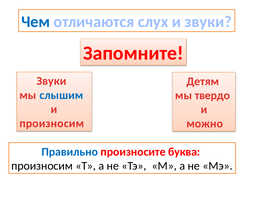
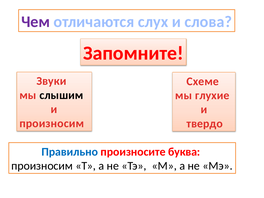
Чем colour: blue -> purple (36, 22)
и звуки: звуки -> слова (208, 22)
Детям: Детям -> Схеме (203, 81)
слышим colour: blue -> black (61, 95)
твердо: твердо -> глухие (212, 95)
можно: можно -> твердо (205, 124)
